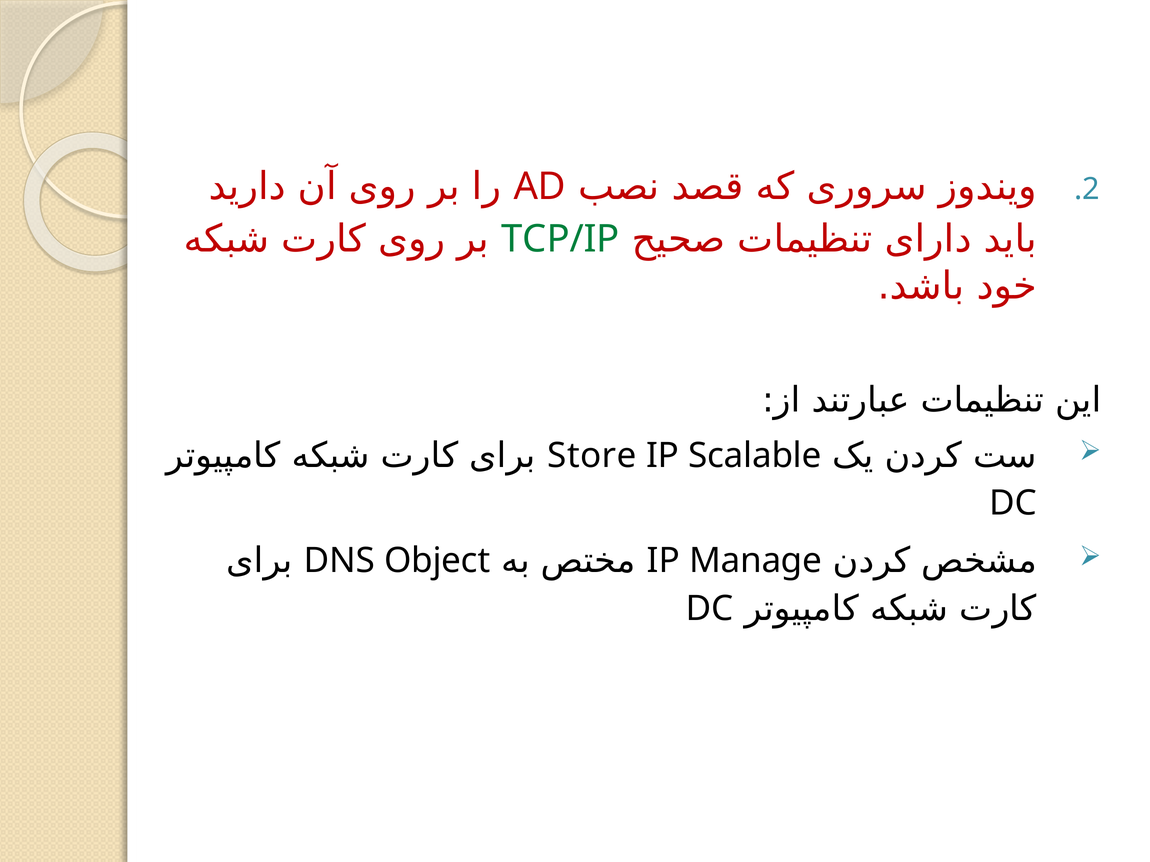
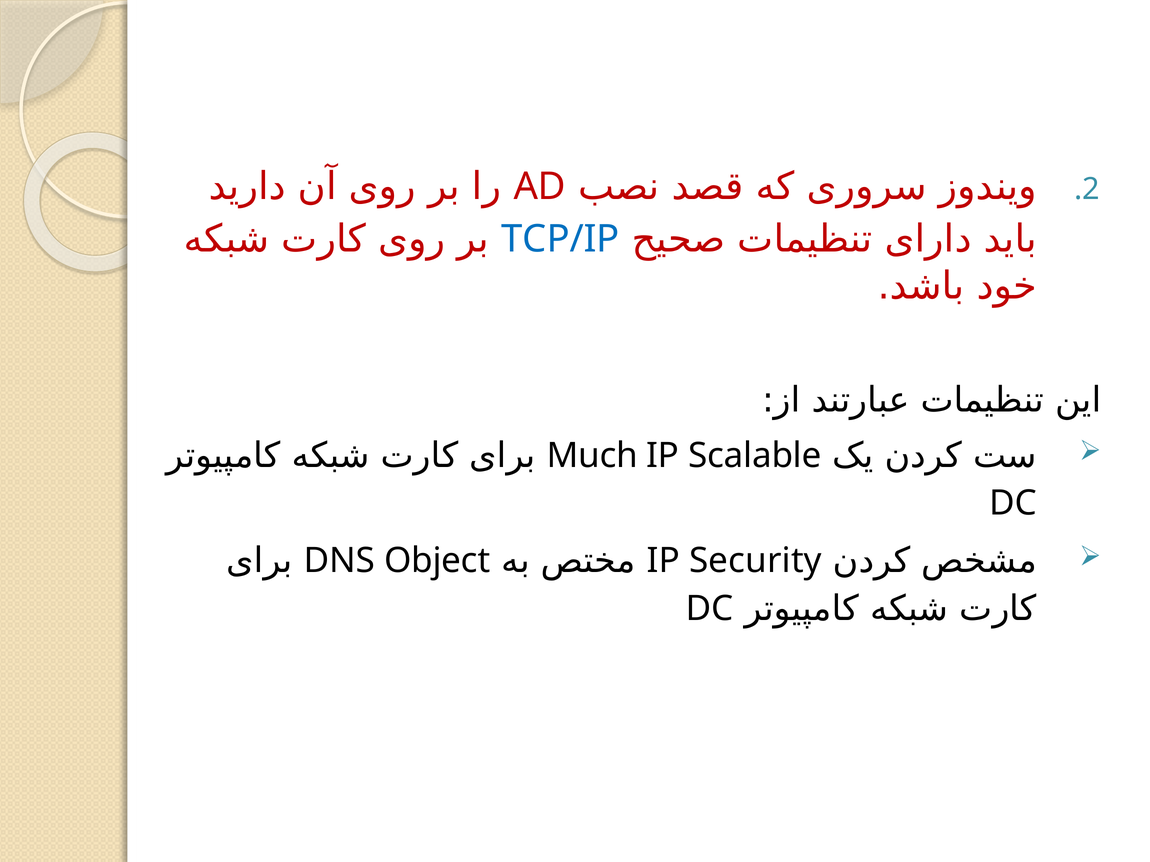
TCP/IP colour: green -> blue (560, 239)
Store: Store -> Much (592, 456)
Manage: Manage -> Security (755, 561)
